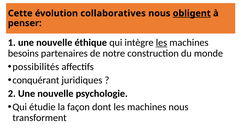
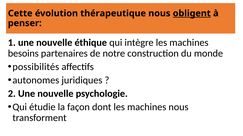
collaboratives: collaboratives -> thérapeutique (113, 13)
les underline: present -> none (161, 43)
conquérant: conquérant -> autonomes (36, 81)
